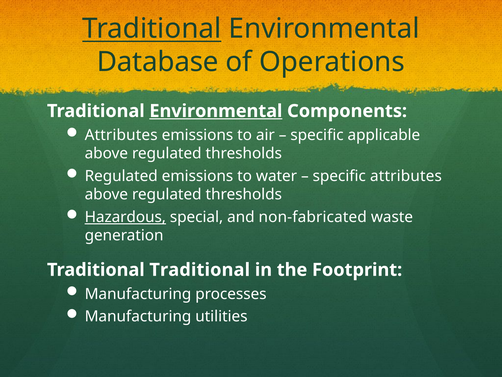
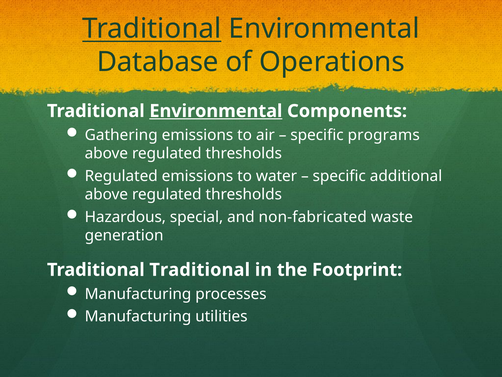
Attributes: Attributes -> Gathering (121, 135)
applicable: applicable -> programs (384, 135)
specific attributes: attributes -> additional (406, 176)
Hazardous underline: present -> none (125, 217)
